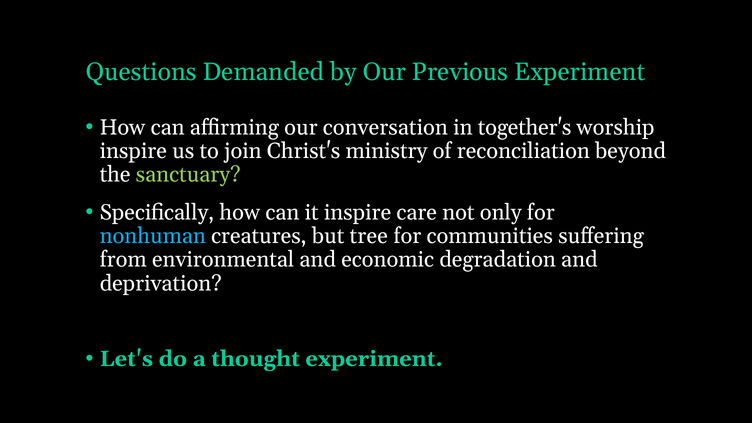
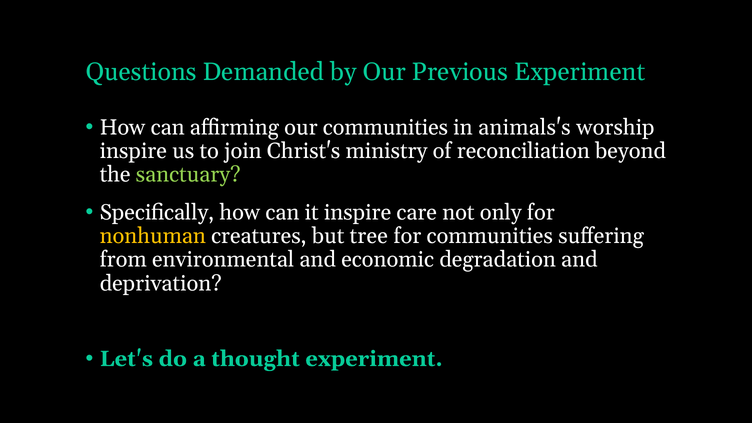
our conversation: conversation -> communities (385, 127)
together's: together's -> animals's (524, 127)
nonhuman colour: light blue -> yellow (153, 236)
